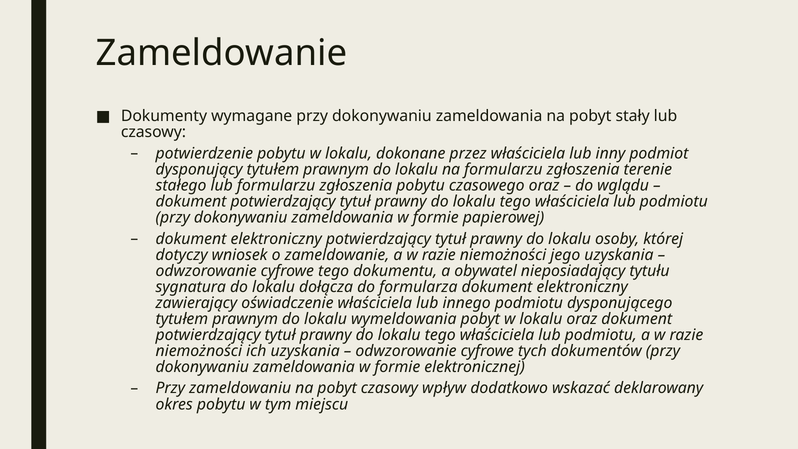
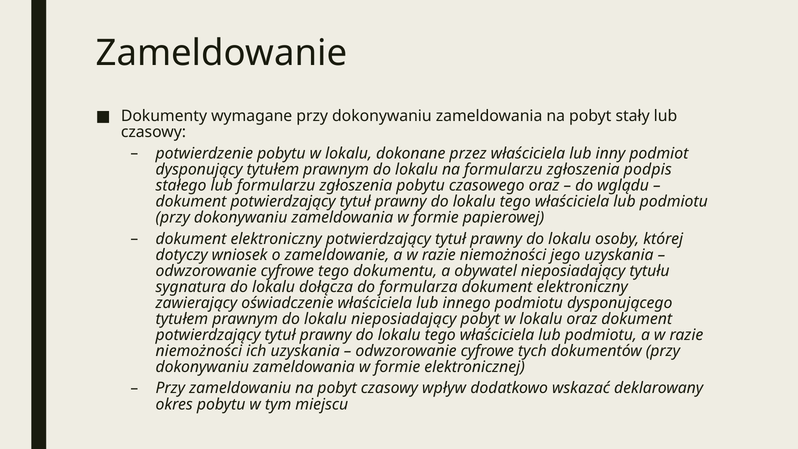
terenie: terenie -> podpis (648, 169)
lokalu wymeldowania: wymeldowania -> nieposiadający (404, 319)
